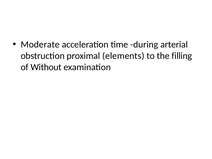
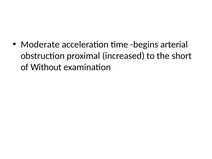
during: during -> begins (144, 44)
elements: elements -> increased (123, 56)
filling: filling -> short (182, 56)
